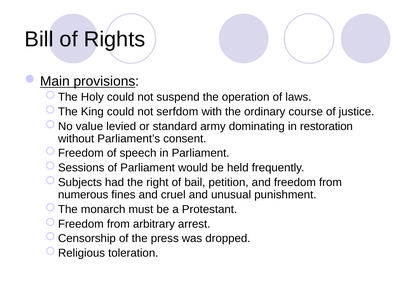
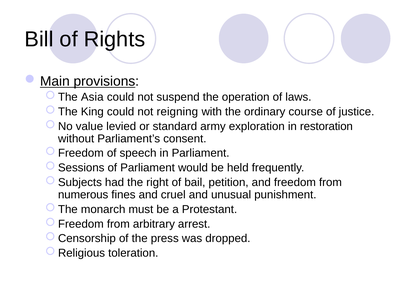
Holy: Holy -> Asia (92, 97)
serfdom: serfdom -> reigning (177, 112)
dominating: dominating -> exploration (257, 126)
